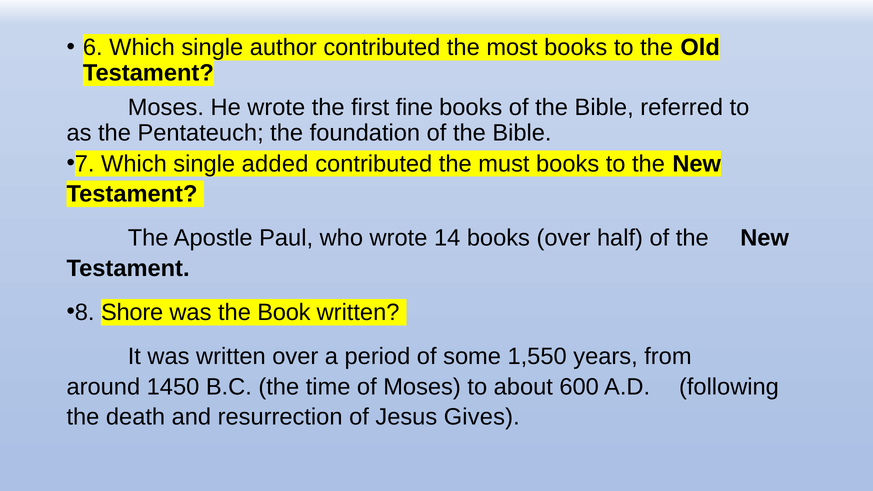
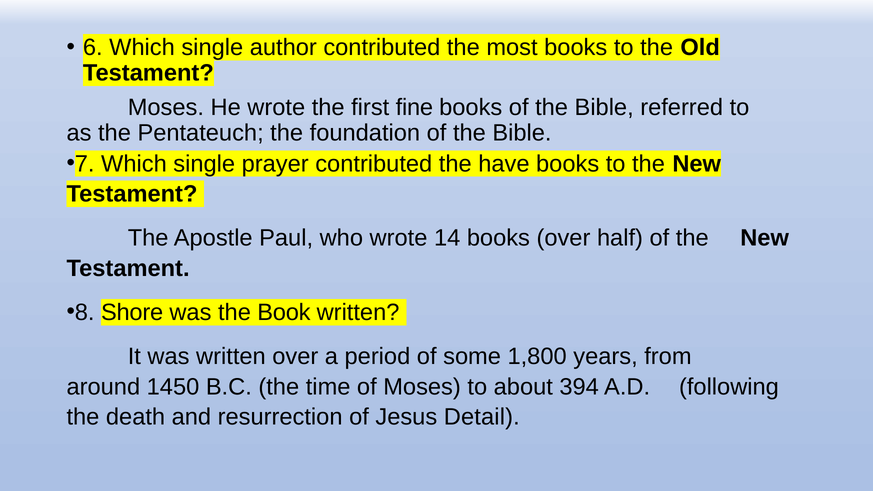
added: added -> prayer (275, 164)
must: must -> have (504, 164)
1,550: 1,550 -> 1,800 (537, 356)
600: 600 -> 394 (579, 387)
Gives: Gives -> Detail (482, 417)
